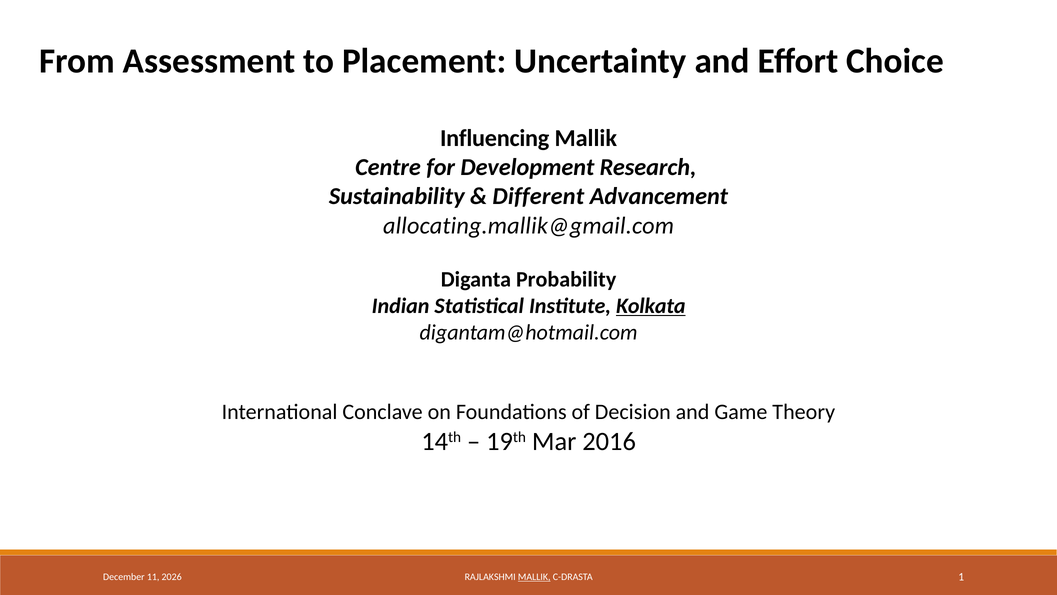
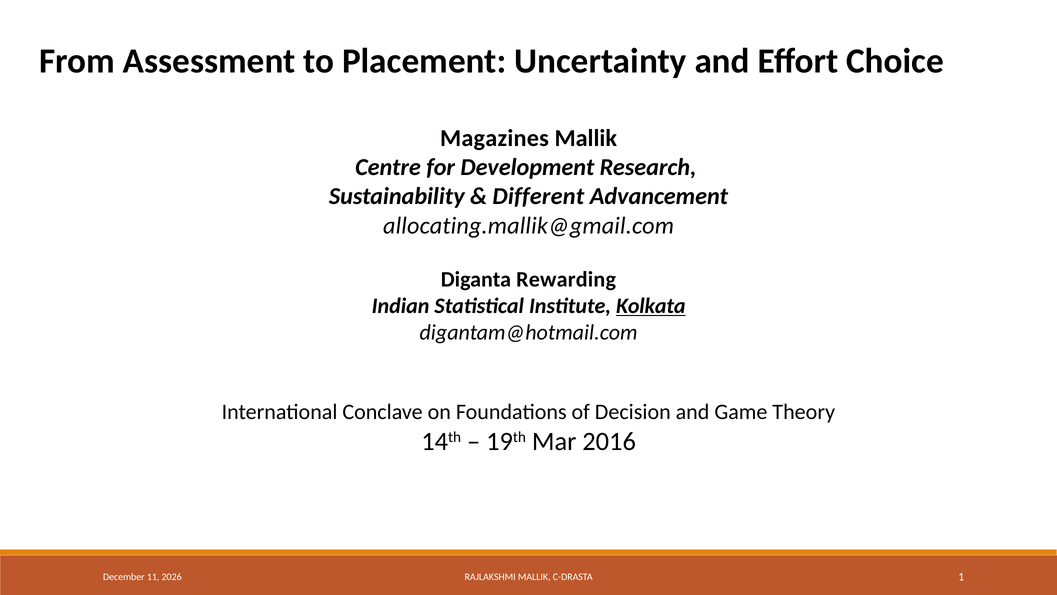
Influencing: Influencing -> Magazines (494, 138)
Probability: Probability -> Rewarding (566, 279)
MALLIK underline: present -> none (534, 576)
